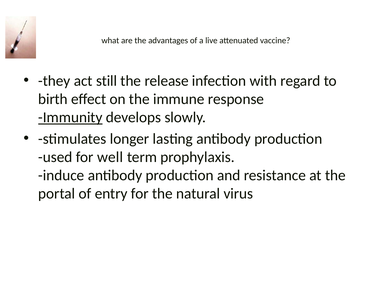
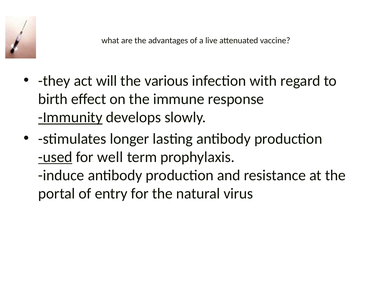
still: still -> will (107, 81)
release: release -> various (167, 81)
used underline: none -> present (55, 157)
